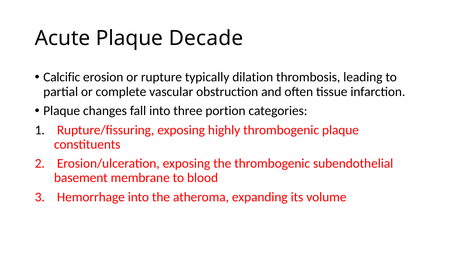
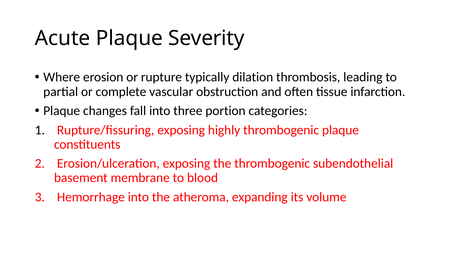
Decade: Decade -> Severity (206, 38)
Calcific: Calcific -> Where (62, 77)
